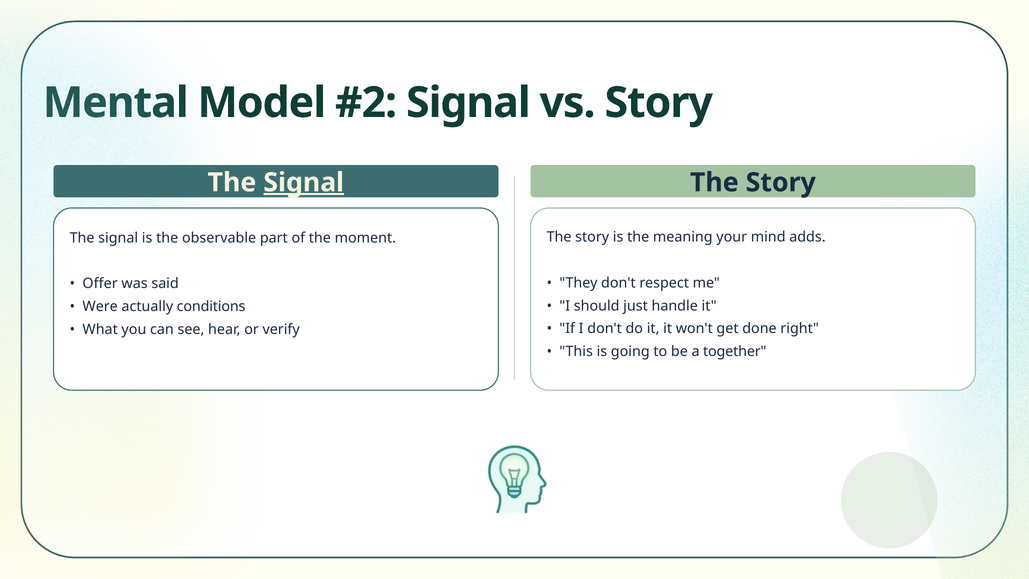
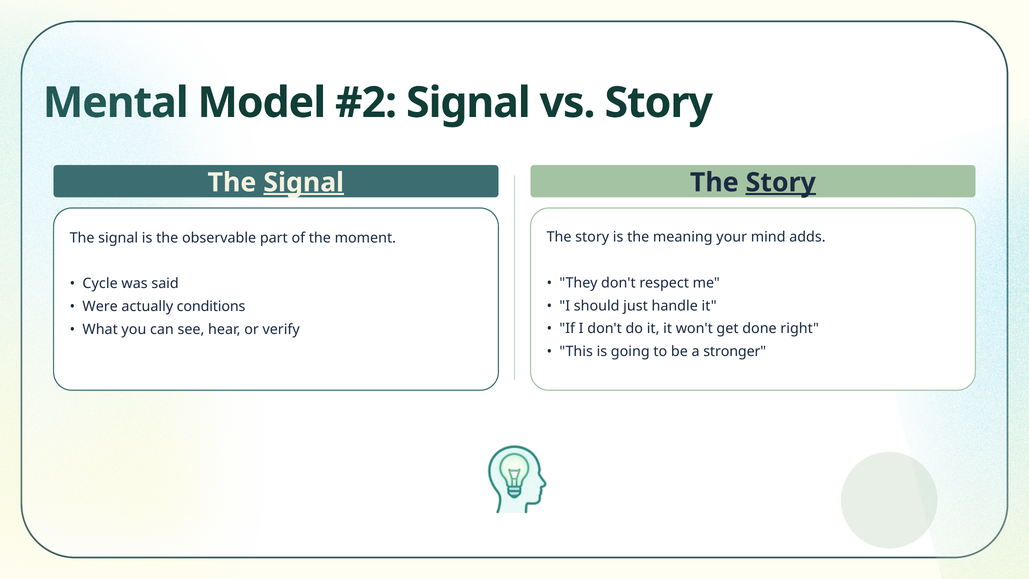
Story underline: none -> present (781, 182)
Offer: Offer -> Cycle (100, 283)
together: together -> stronger (735, 352)
